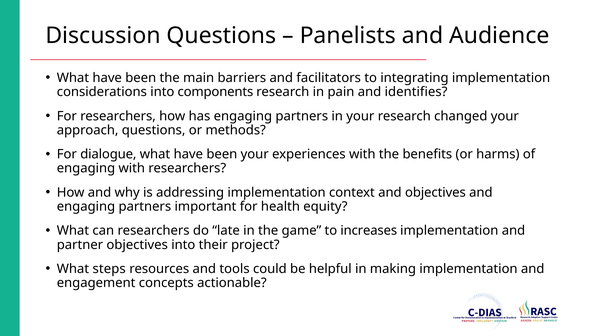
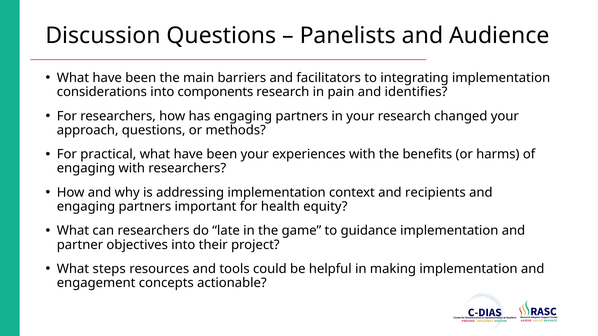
dialogue: dialogue -> practical (108, 154)
and objectives: objectives -> recipients (435, 193)
increases: increases -> guidance (369, 231)
